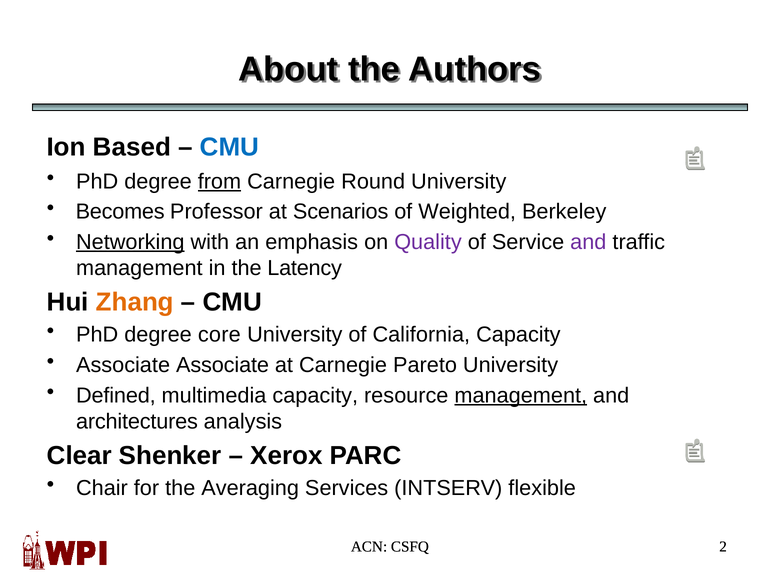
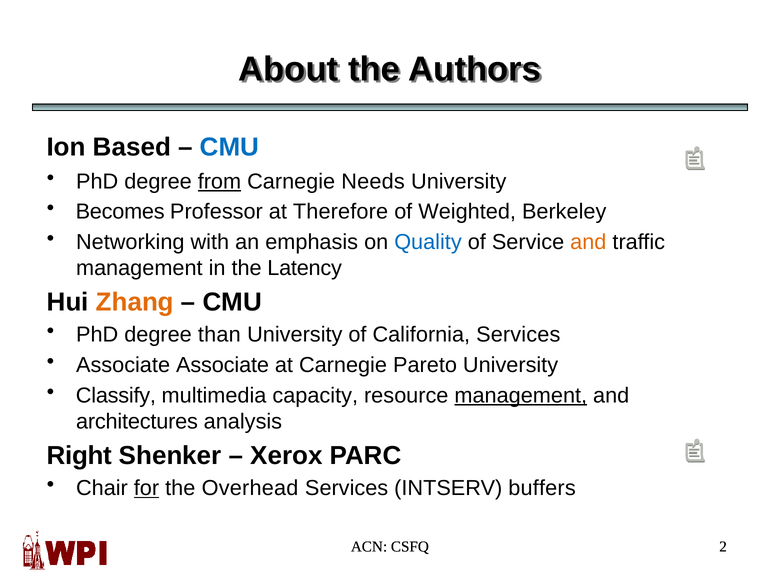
Round: Round -> Needs (373, 181)
Scenarios: Scenarios -> Therefore (341, 212)
Networking underline: present -> none (130, 242)
Quality colour: purple -> blue (428, 242)
and colour: purple -> orange (588, 242)
core: core -> than (219, 335)
California Capacity: Capacity -> Services (518, 335)
Defined: Defined -> Classify (116, 395)
Clear: Clear -> Right (79, 456)
for underline: none -> present (146, 488)
Averaging: Averaging -> Overhead (250, 488)
flexible: flexible -> buffers (542, 488)
